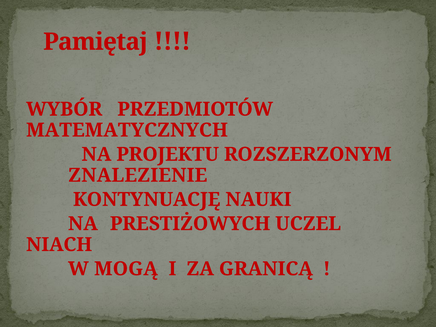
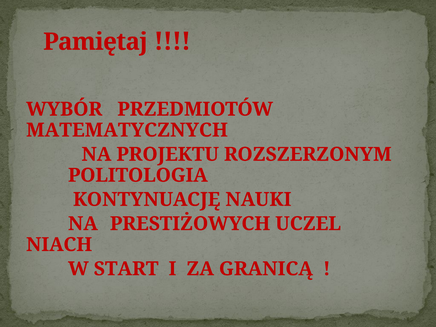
ZNALEZIENIE: ZNALEZIENIE -> POLITOLOGIA (138, 175)
MOGĄ: MOGĄ -> START (126, 269)
